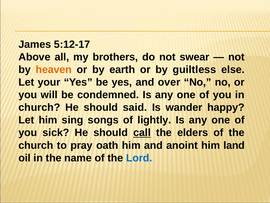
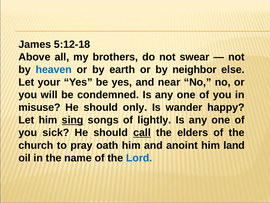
5:12-17: 5:12-17 -> 5:12-18 (72, 44)
heaven colour: orange -> blue (54, 70)
guiltless: guiltless -> neighbor (195, 70)
over: over -> near (169, 82)
church: church -> misuse (39, 107)
said: said -> only (135, 107)
sing underline: none -> present (73, 120)
